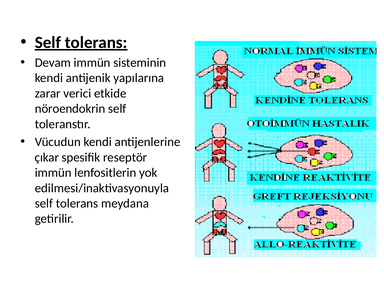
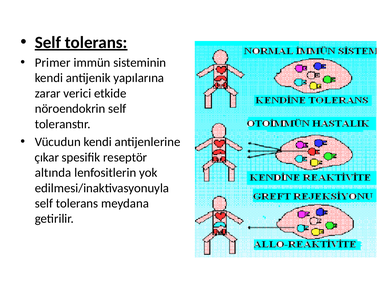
Devam: Devam -> Primer (53, 63)
immün: immün -> altında (53, 173)
